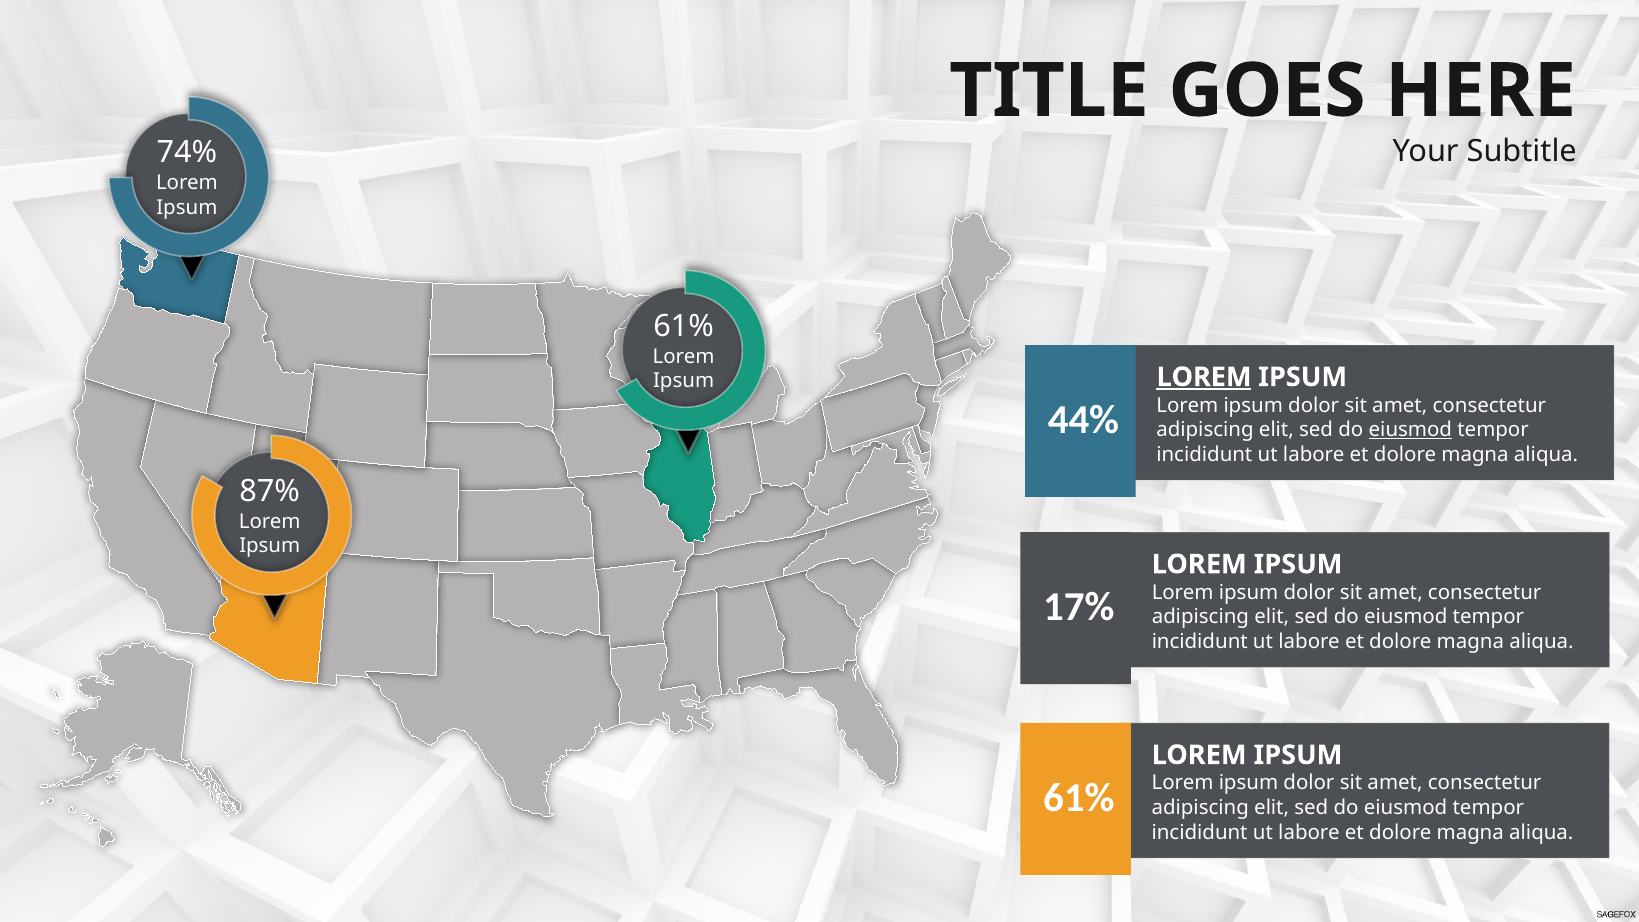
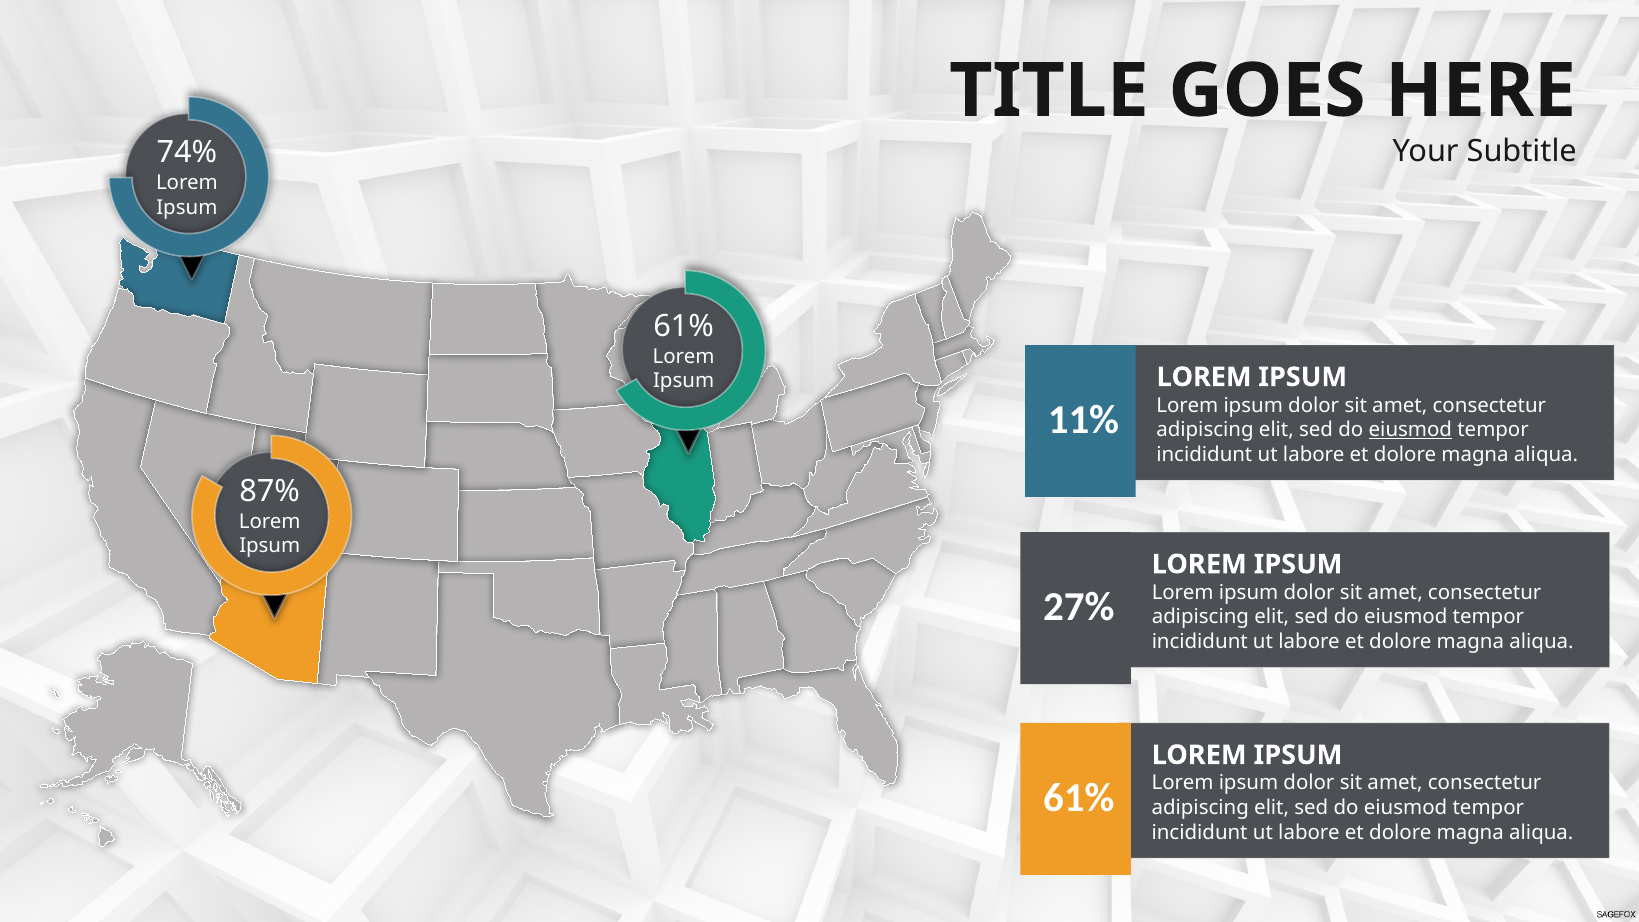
LOREM underline: present -> none (1204, 377)
44%: 44% -> 11% (1083, 420)
17%: 17% -> 27% (1079, 607)
